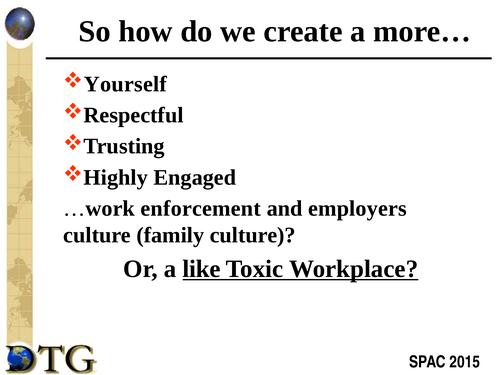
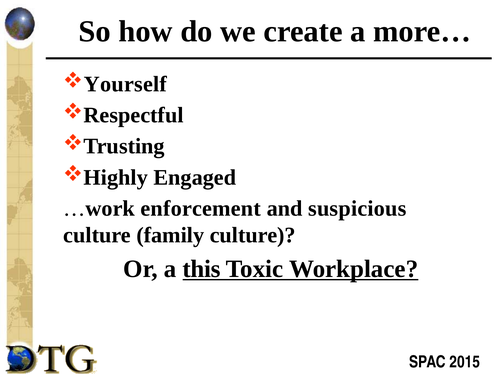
employers: employers -> suspicious (357, 209)
like: like -> this (202, 269)
